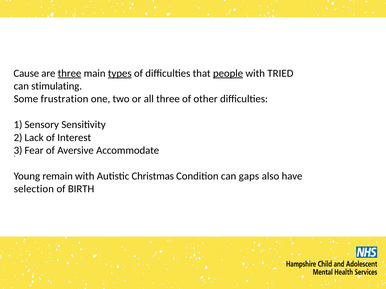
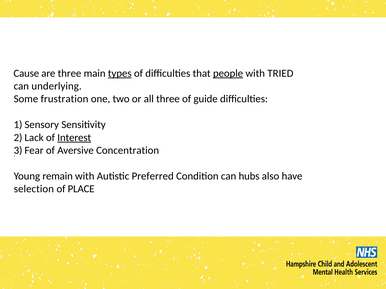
three underline: present -> none (70, 73)
stimulating: stimulating -> underlying (57, 86)
other: other -> guide (206, 99)
Interest underline: none -> present (74, 138)
Accommodate: Accommodate -> Concentration (128, 151)
Christmas: Christmas -> Preferred (153, 176)
gaps: gaps -> hubs (249, 176)
BIRTH: BIRTH -> PLACE (81, 189)
